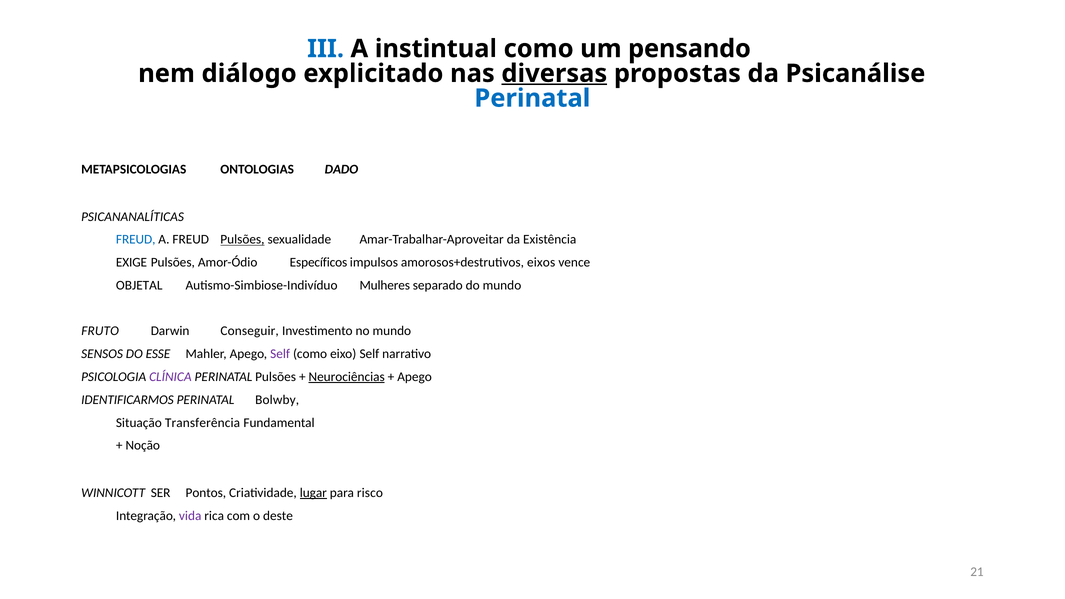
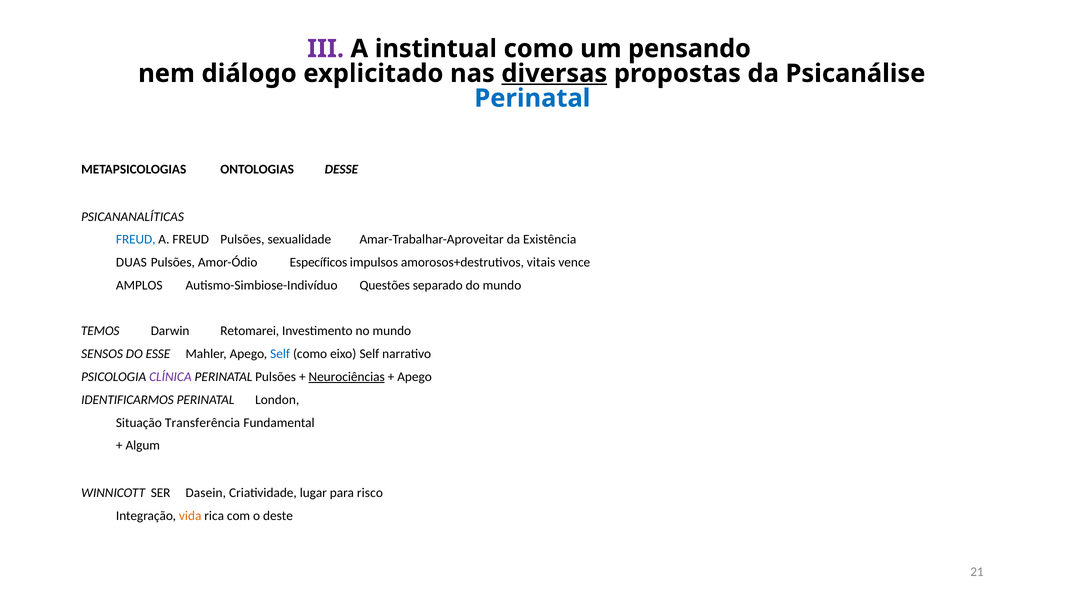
III colour: blue -> purple (326, 49)
DADO: DADO -> DESSE (341, 169)
Pulsões underline: present -> none (242, 240)
EXIGE: EXIGE -> DUAS (131, 262)
eixos: eixos -> vitais (541, 262)
OBJETAL: OBJETAL -> AMPLOS (139, 285)
Mulheres: Mulheres -> Questões (385, 285)
FRUTO: FRUTO -> TEMOS (100, 331)
Conseguir: Conseguir -> Retomarei (250, 331)
Self colour: purple -> blue (280, 354)
Bolwby: Bolwby -> London (277, 400)
Noção: Noção -> Algum (143, 446)
Pontos: Pontos -> Dasein (206, 493)
lugar underline: present -> none (313, 493)
vida colour: purple -> orange (190, 516)
